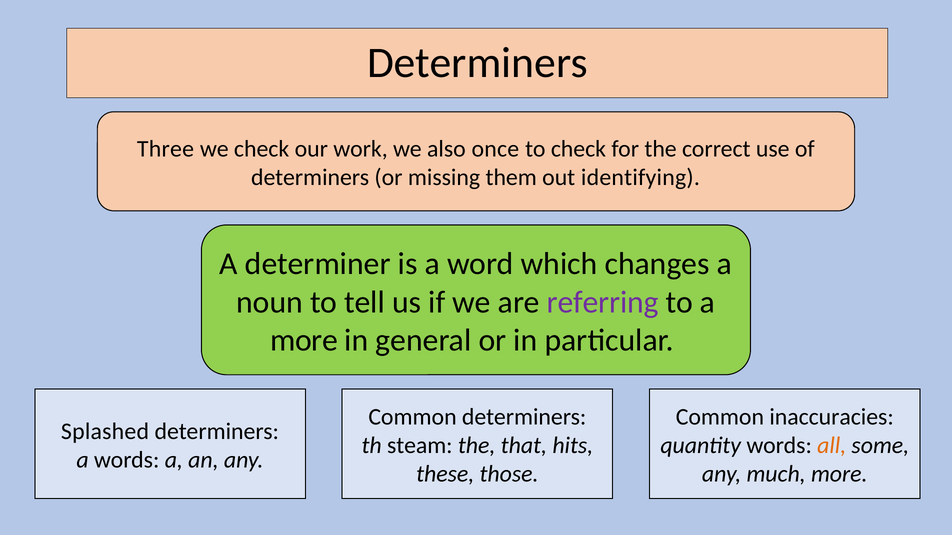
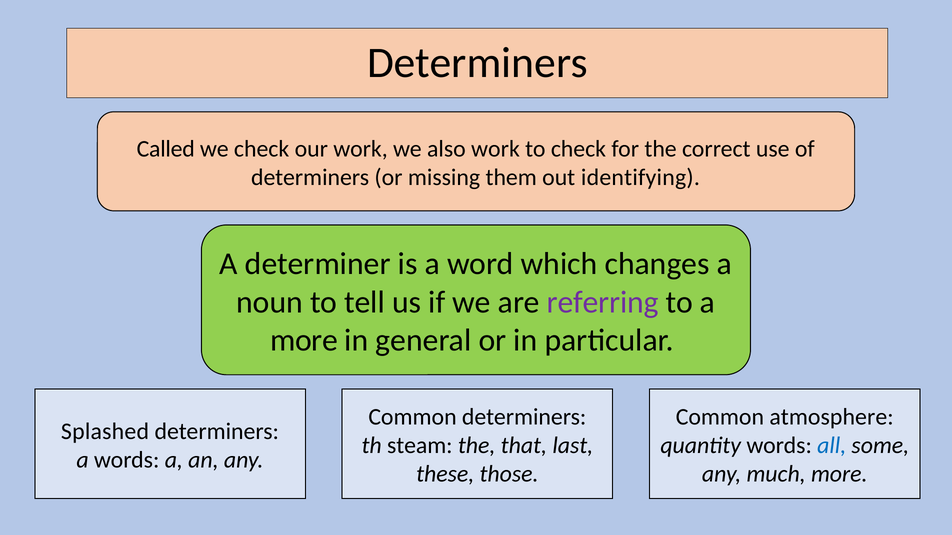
Three: Three -> Called (166, 149)
also once: once -> work (495, 149)
inaccuracies: inaccuracies -> atmosphere (832, 417)
hits: hits -> last (573, 446)
all colour: orange -> blue (832, 446)
